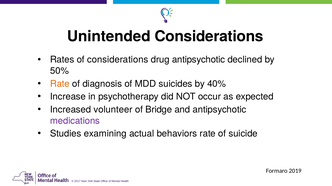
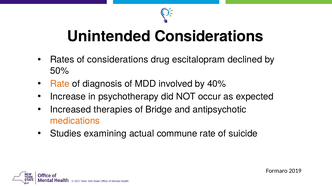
drug antipsychotic: antipsychotic -> escitalopram (199, 60)
suicides: suicides -> involved (176, 84)
volunteer: volunteer -> therapies (113, 110)
medications colour: purple -> orange (75, 121)
behaviors: behaviors -> commune (177, 134)
